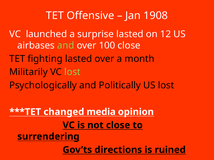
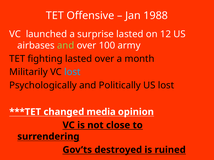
1908: 1908 -> 1988 (156, 16)
100 close: close -> army (129, 46)
lost colour: light green -> light blue (72, 72)
directions: directions -> destroyed (118, 150)
